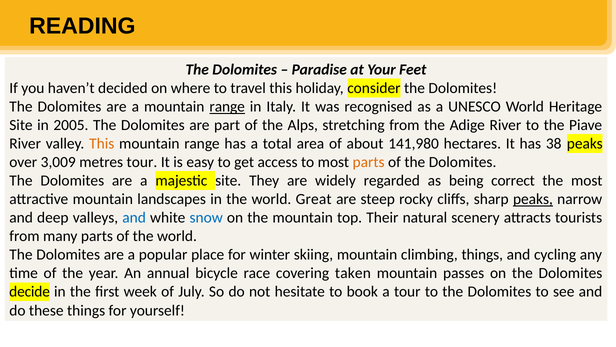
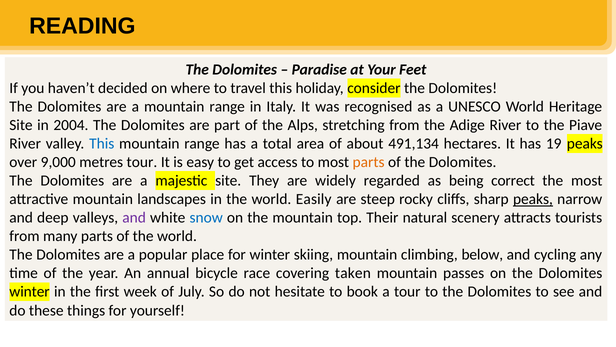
range underline: present -> none (227, 107)
2005: 2005 -> 2004 (71, 125)
This colour: orange -> blue (102, 144)
141,980: 141,980 -> 491,134 (414, 144)
38: 38 -> 19 (554, 144)
3,009: 3,009 -> 9,000 (58, 162)
Great: Great -> Easily (314, 199)
and colour: blue -> purple (134, 218)
climbing things: things -> below (482, 255)
decide: decide -> winter (30, 291)
